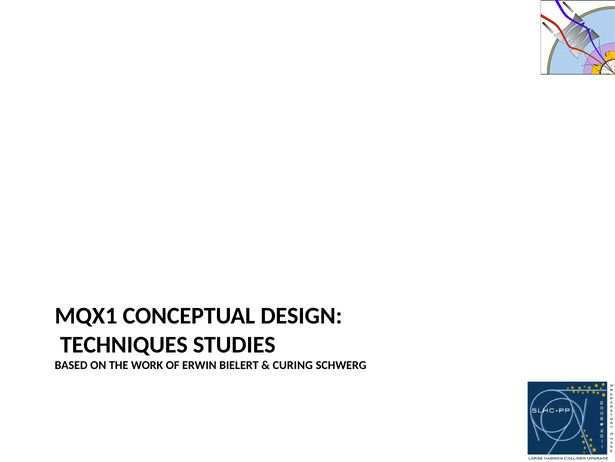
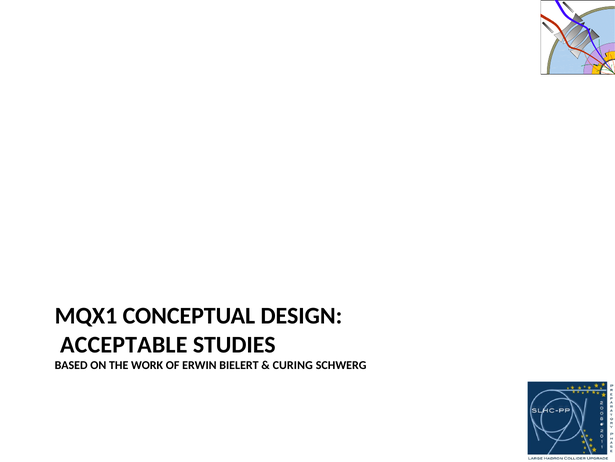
TECHNIQUES: TECHNIQUES -> ACCEPTABLE (124, 344)
